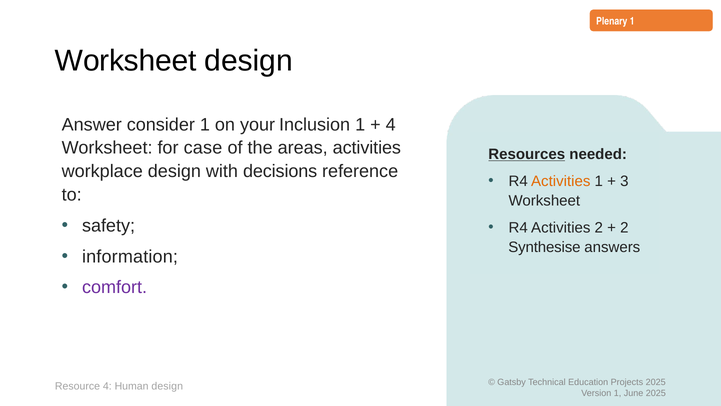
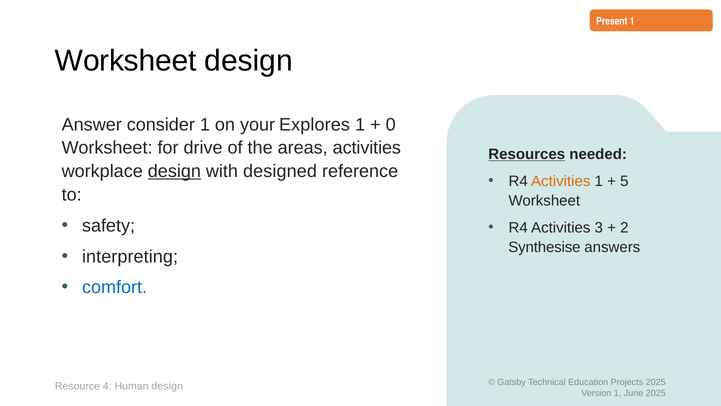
Plenary: Plenary -> Present (612, 21)
Inclusion: Inclusion -> Explores (315, 124)
4: 4 -> 0 (391, 124)
case: case -> drive (203, 148)
design underline: none -> present (174, 171)
decisions: decisions -> designed (280, 171)
3: 3 -> 5 (624, 181)
Activities 2: 2 -> 3 (599, 227)
information: information -> interpreting (130, 256)
comfort colour: purple -> blue (115, 287)
